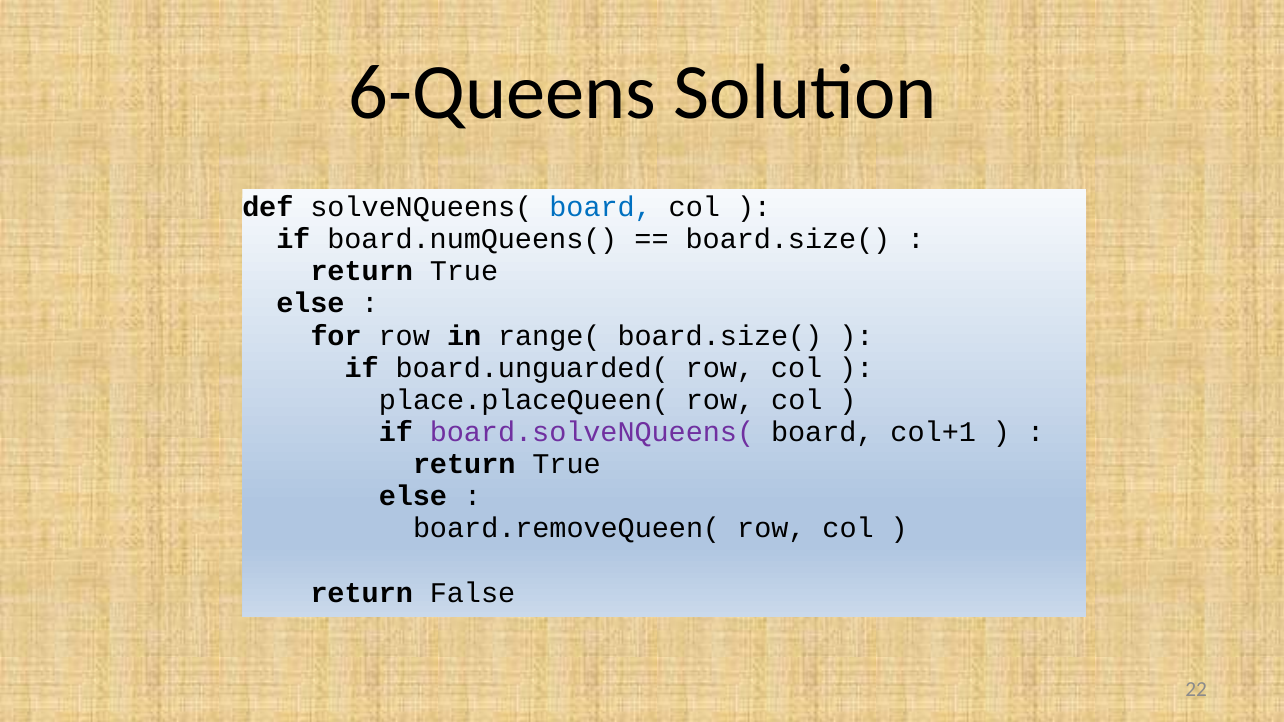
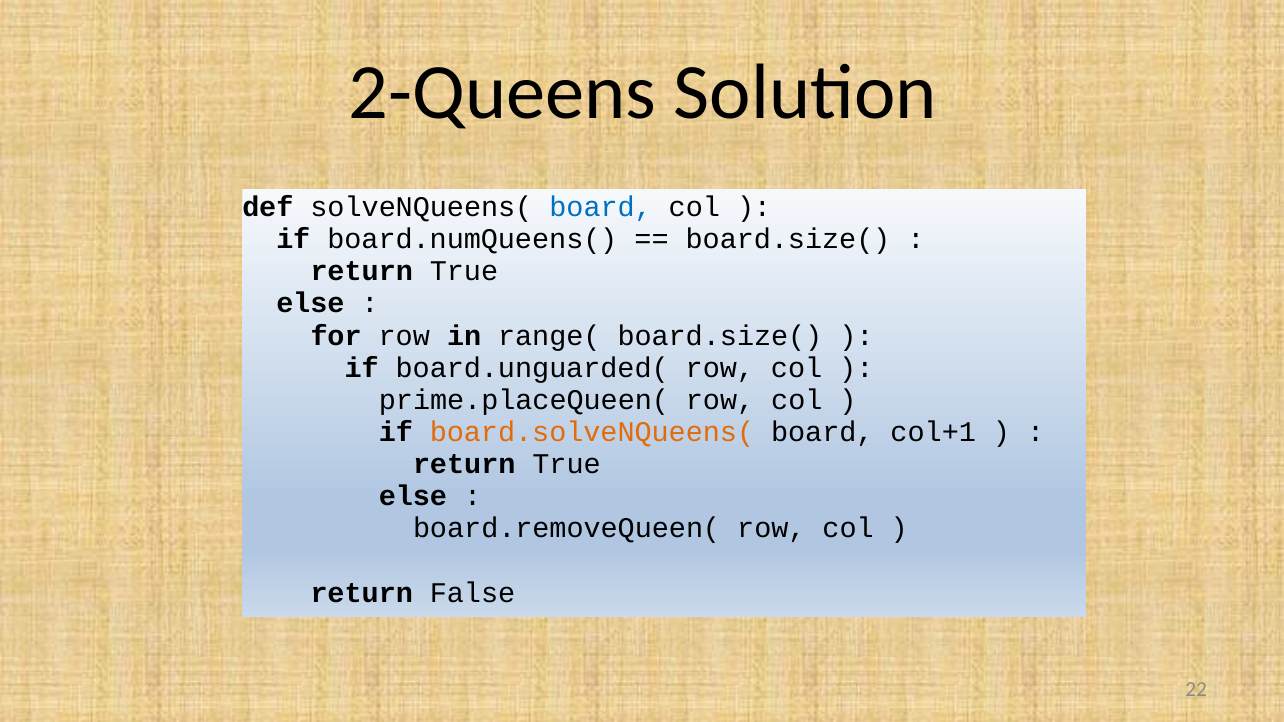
6-Queens: 6-Queens -> 2-Queens (502, 93)
place.placeQueen(: place.placeQueen( -> prime.placeQueen( (524, 400)
board.solveNQueens( colour: purple -> orange (592, 432)
